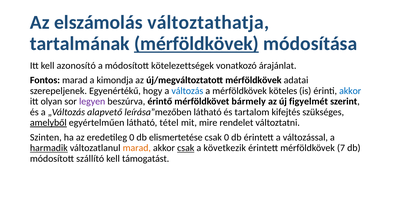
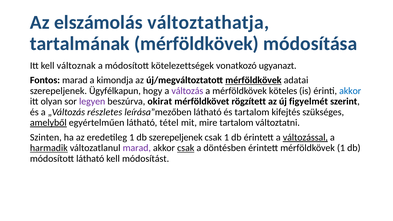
mérföldkövek underline: present -> none (196, 44)
azonosító: azonosító -> változnak (76, 66)
árajánlat: árajánlat -> ugyanazt (278, 66)
mérföldkövek underline: none -> present (253, 80)
Egyenértékű: Egyenértékű -> Ügyfélkapun (115, 91)
változás colour: blue -> purple (187, 91)
érintő: érintő -> okirat (160, 101)
bármely: bármely -> rögzített (249, 101)
alapvető: alapvető -> részletes (105, 112)
mire rendelet: rendelet -> tartalom (236, 123)
eredetileg 0: 0 -> 1 (132, 137)
db elismertetése: elismertetése -> szerepeljenek (176, 137)
csak 0: 0 -> 1 (227, 137)
változással underline: none -> present (305, 137)
marad colour: orange -> purple (137, 148)
következik: következik -> döntésben (225, 148)
mérföldkövek 7: 7 -> 1 (341, 148)
módosított szállító: szállító -> látható (90, 159)
támogatást: támogatást -> módosítást (146, 159)
